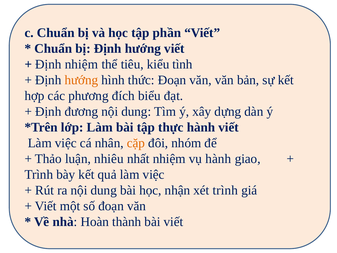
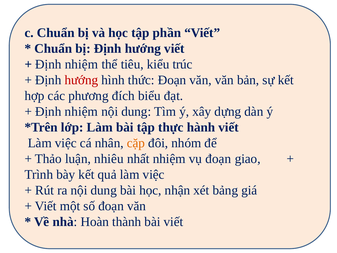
tình: tình -> trúc (182, 64)
hướng colour: orange -> red (81, 80)
đương: đương -> nhiệm (81, 112)
vụ hành: hành -> đoạn (218, 159)
xét trình: trình -> bảng (225, 190)
